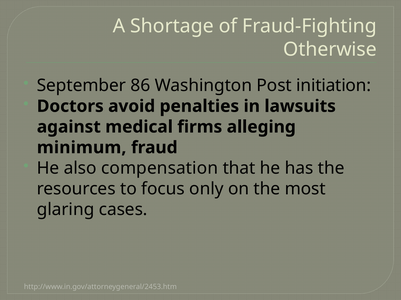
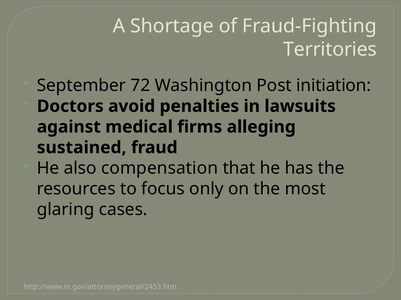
Otherwise: Otherwise -> Territories (330, 50)
86: 86 -> 72 (140, 86)
minimum: minimum -> sustained (82, 148)
